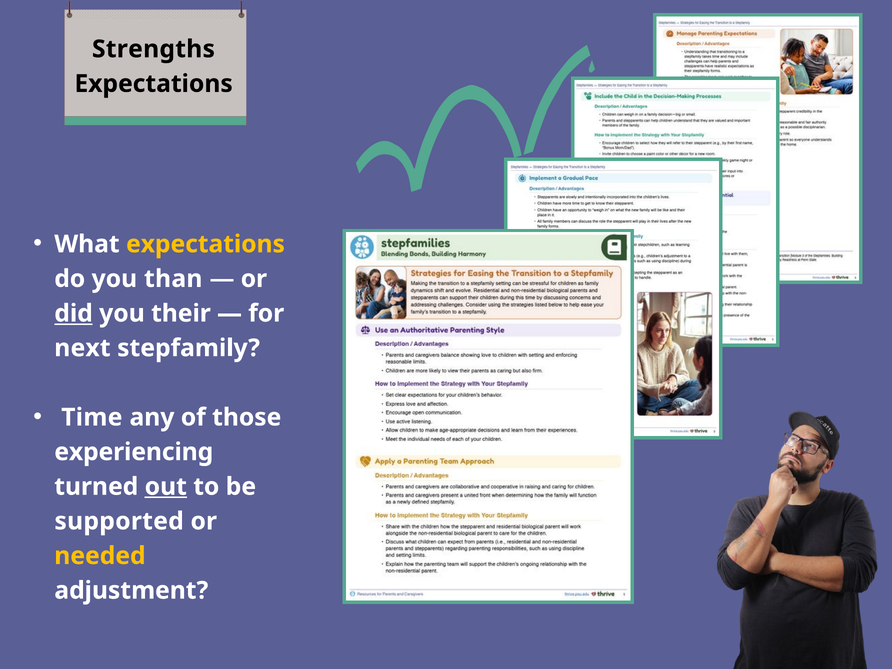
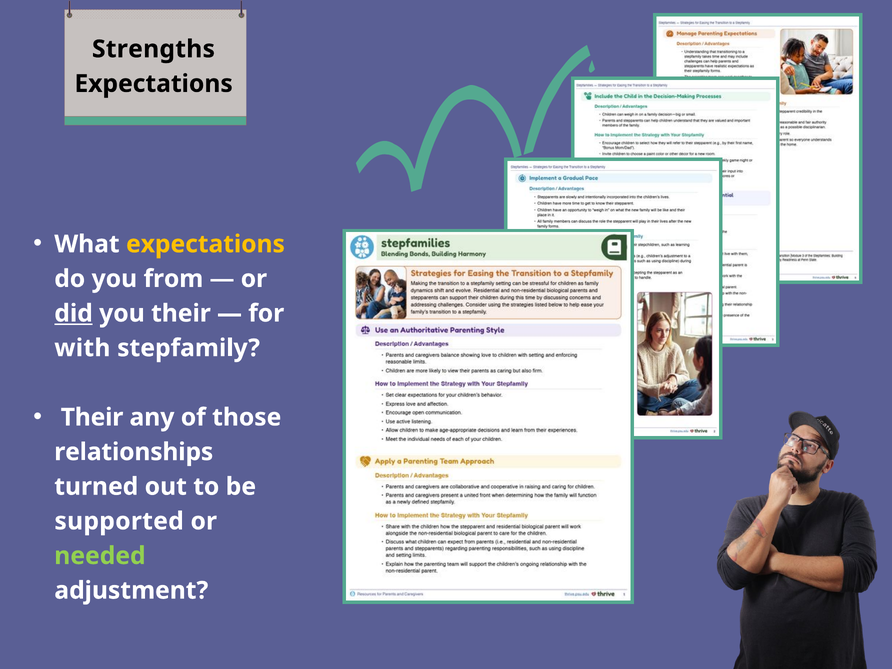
than: than -> from (173, 279)
next: next -> with (82, 348)
Time: Time -> Their (92, 417)
experiencing: experiencing -> relationships (134, 452)
out underline: present -> none (166, 487)
needed colour: yellow -> light green (100, 556)
